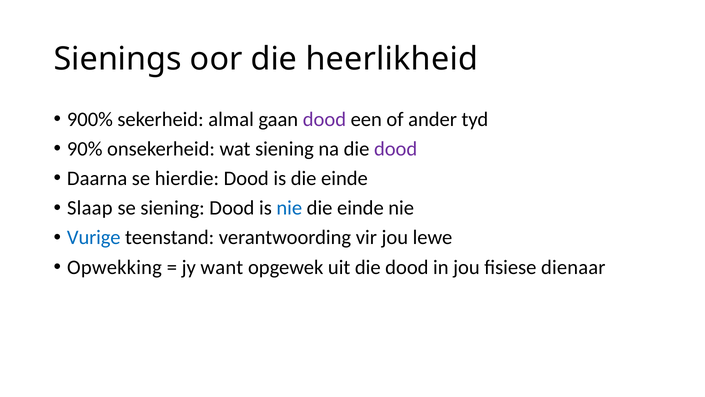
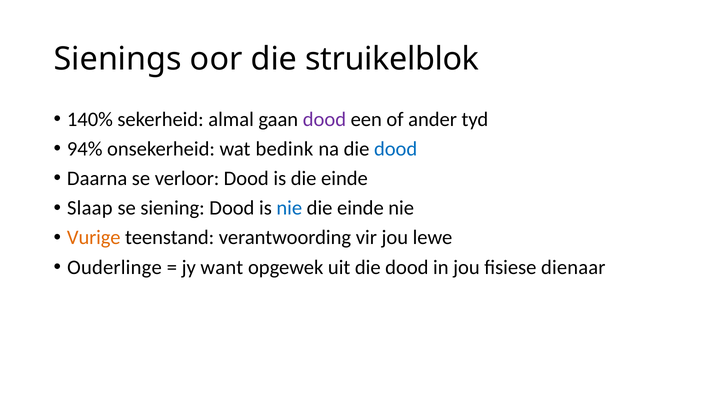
heerlikheid: heerlikheid -> struikelblok (392, 59)
900%: 900% -> 140% (90, 119)
90%: 90% -> 94% (85, 149)
wat siening: siening -> bedink (284, 149)
dood colour: purple -> blue (396, 149)
hierdie: hierdie -> verloor (187, 178)
Vurige colour: blue -> orange (94, 237)
Opwekking: Opwekking -> Ouderlinge (114, 267)
